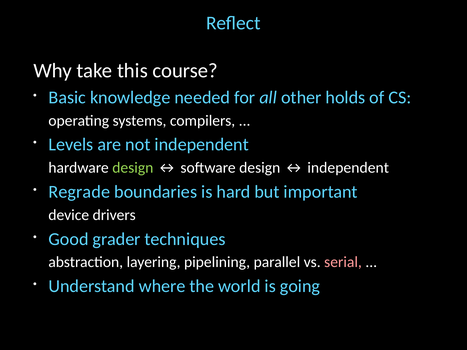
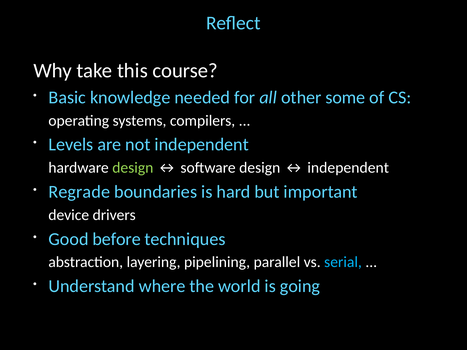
holds: holds -> some (345, 97)
grader: grader -> before (117, 239)
serial colour: pink -> light blue (343, 262)
